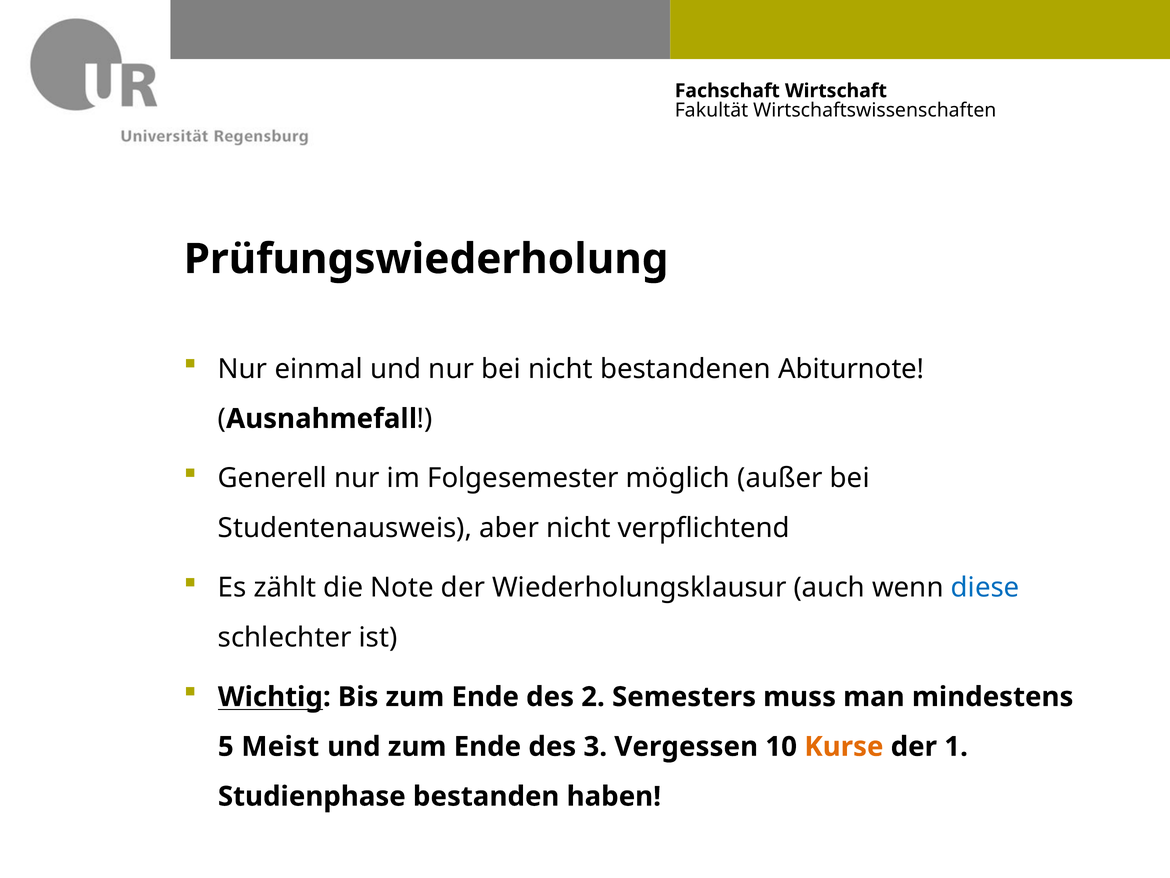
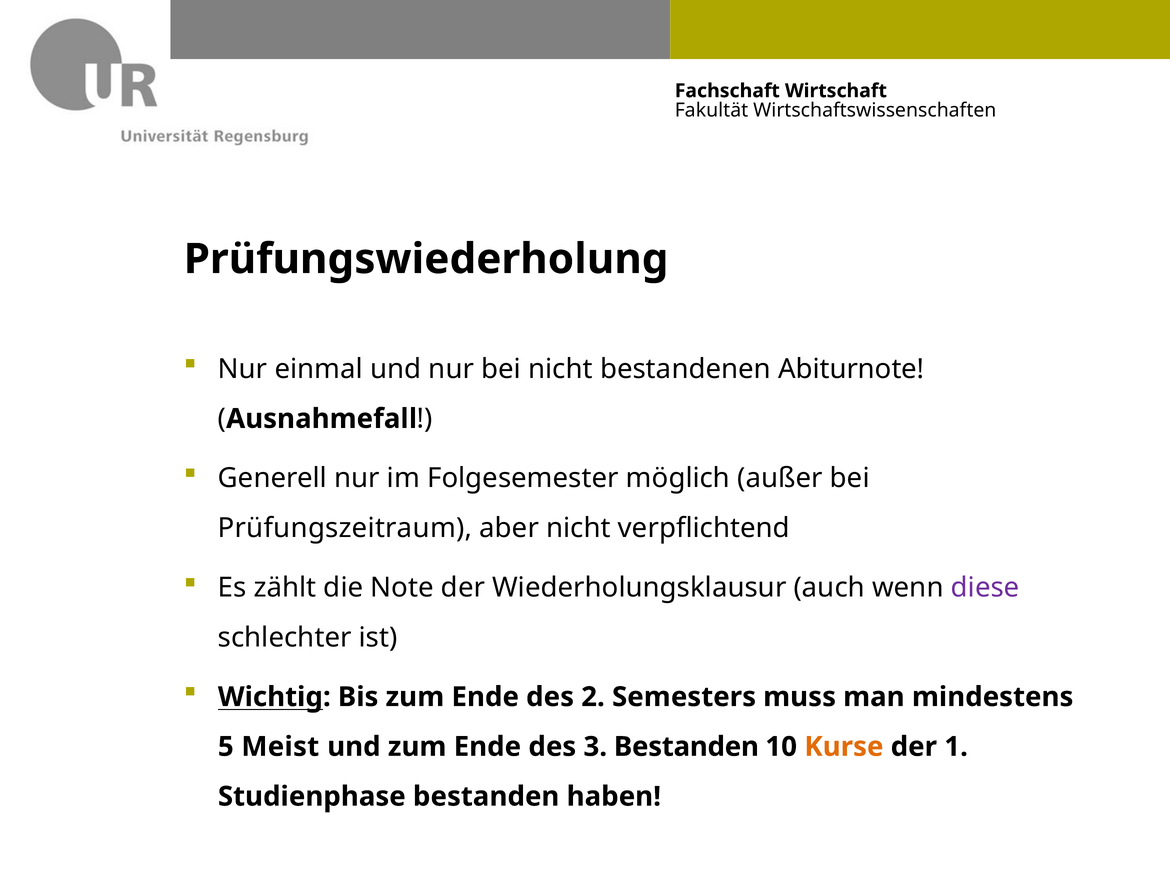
Studentenausweis: Studentenausweis -> Prüfungszeitraum (345, 528)
diese colour: blue -> purple (985, 587)
3 Vergessen: Vergessen -> Bestanden (686, 746)
